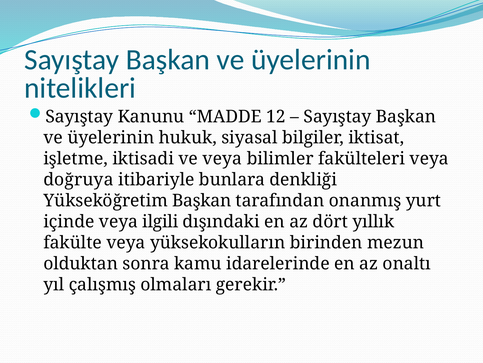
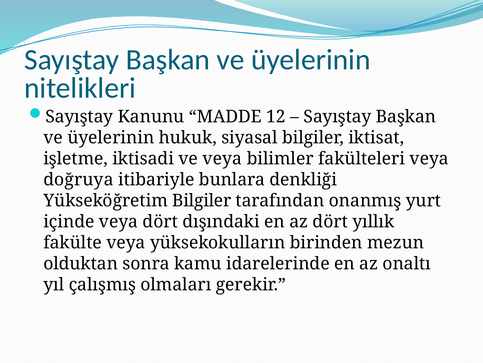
Yükseköğretim Başkan: Başkan -> Bilgiler (202, 200)
veya ilgili: ilgili -> dört (160, 221)
